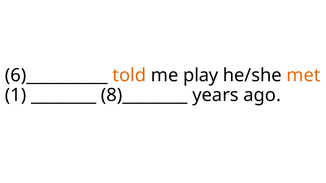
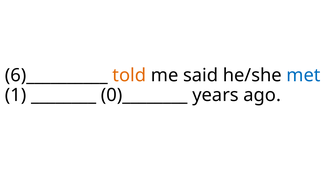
play: play -> said (201, 76)
met colour: orange -> blue (304, 76)
8)________: 8)________ -> 0)________ (144, 95)
